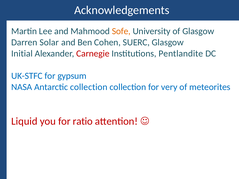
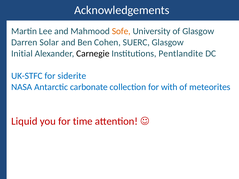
Carnegie colour: red -> black (93, 54)
gypsum: gypsum -> siderite (72, 76)
Antarctic collection: collection -> carbonate (89, 87)
very: very -> with (169, 87)
ratio: ratio -> time (83, 121)
